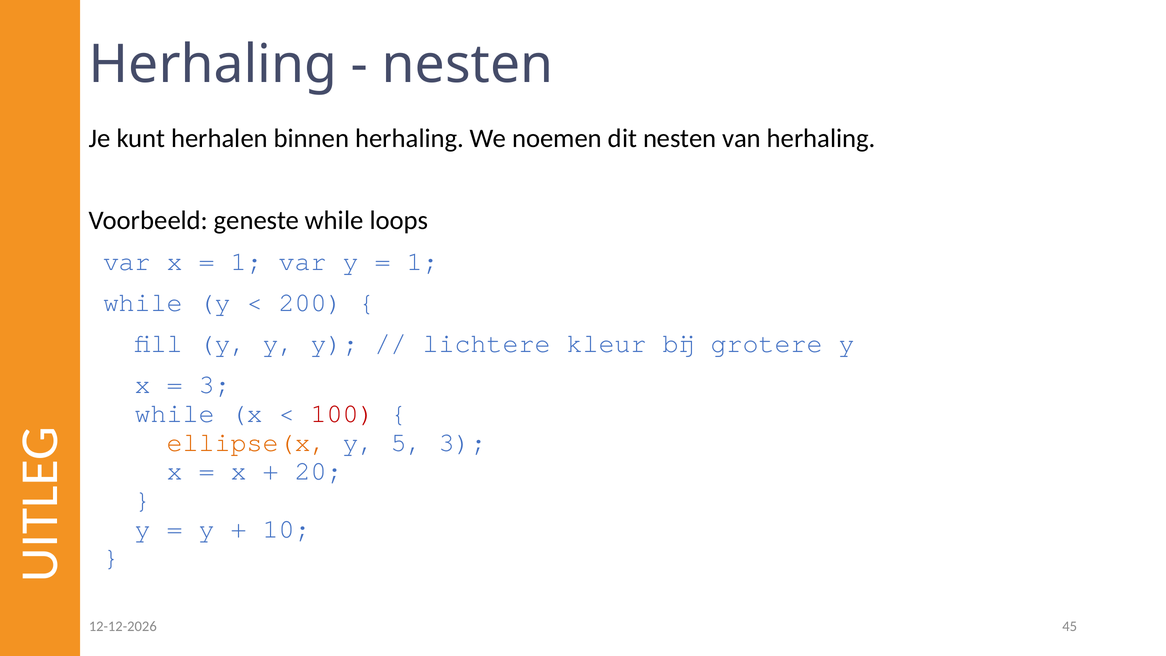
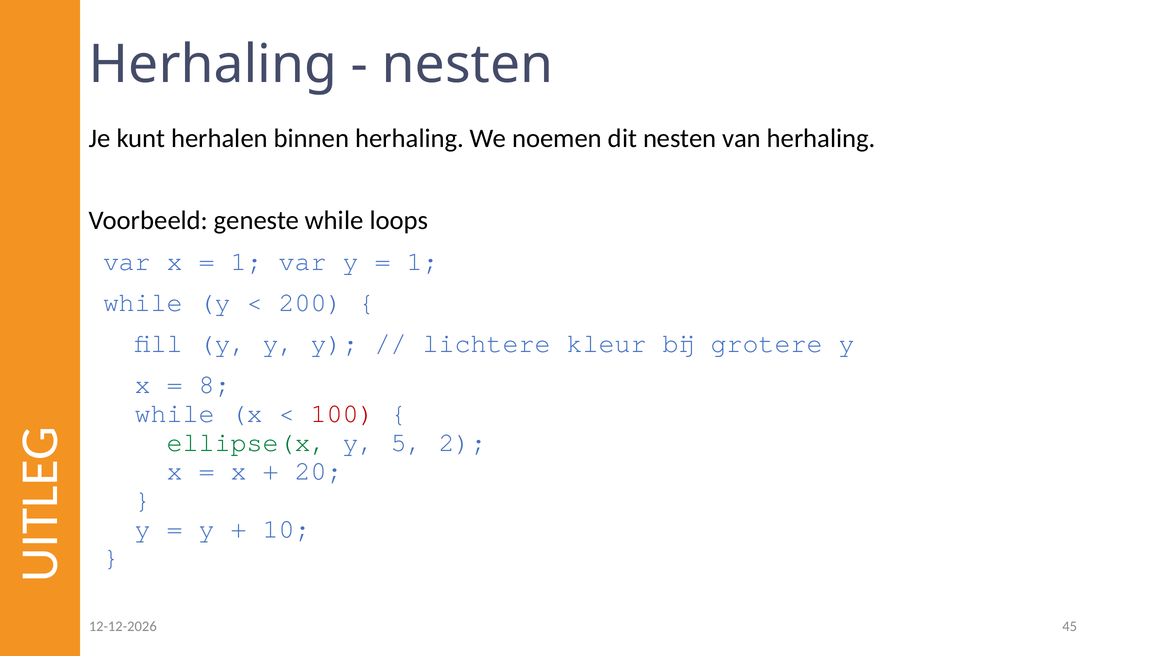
3: 3 -> 8 (215, 384)
ellipse(x colour: orange -> green (247, 442)
5 3: 3 -> 2 (463, 442)
